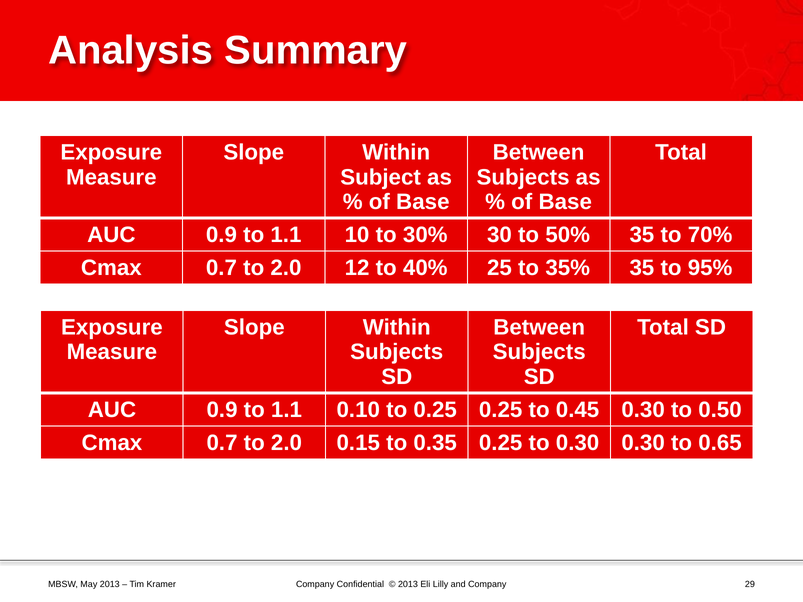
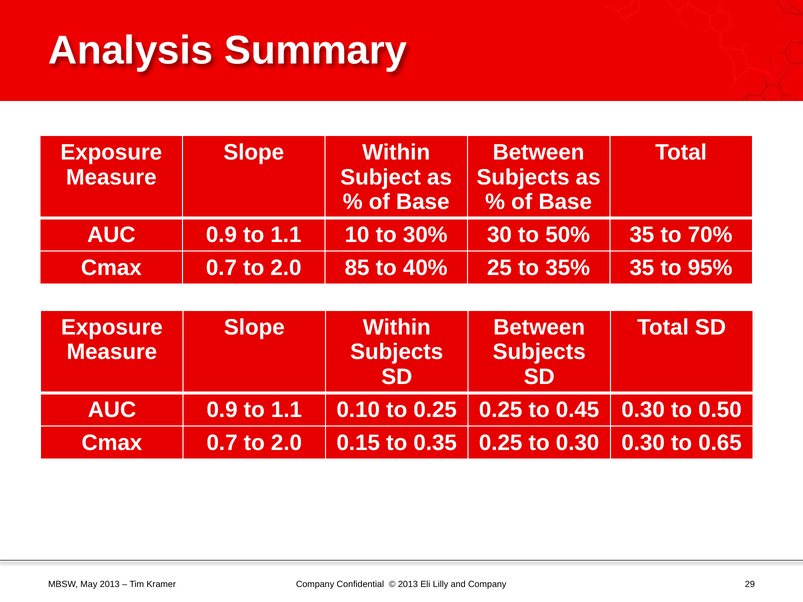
12: 12 -> 85 (357, 268)
